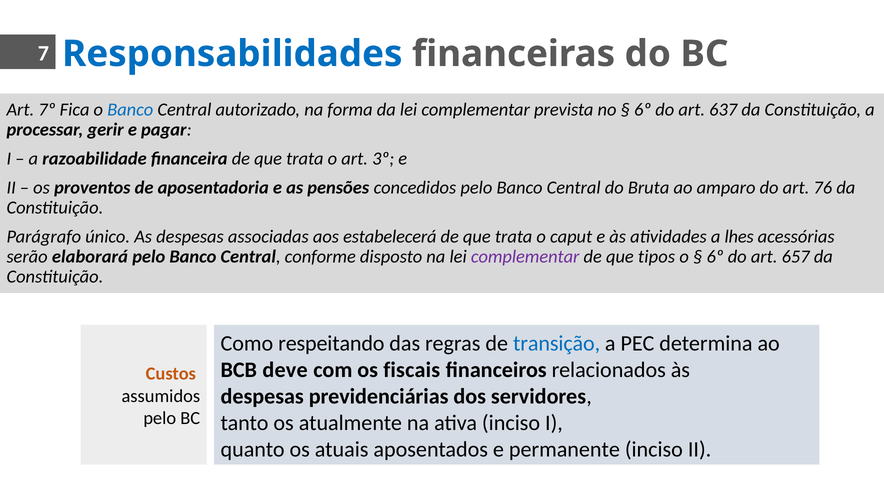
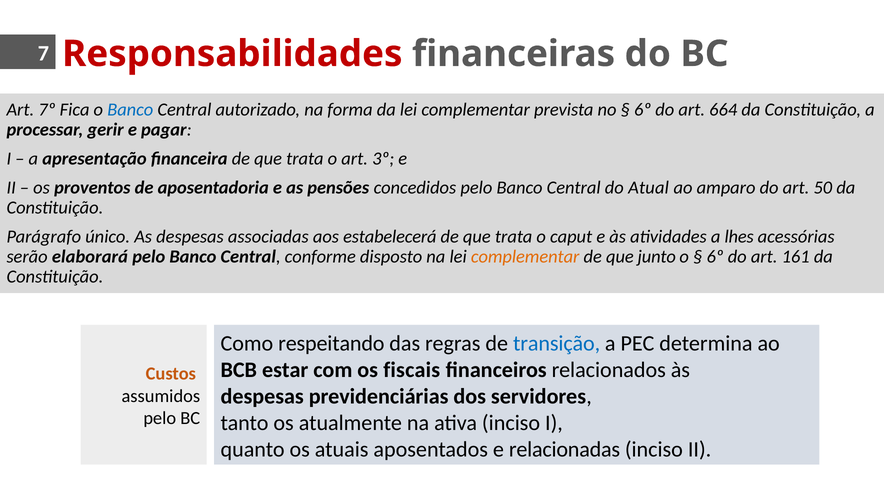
Responsabilidades colour: blue -> red (232, 54)
637: 637 -> 664 (723, 110)
razoabilidade: razoabilidade -> apresentação (95, 159)
Bruta: Bruta -> Atual (649, 188)
76: 76 -> 50 (823, 188)
complementar colour: purple -> orange (525, 257)
tipos: tipos -> junto (657, 257)
657: 657 -> 161 (796, 257)
deve: deve -> estar (285, 370)
permanente: permanente -> relacionadas (565, 449)
